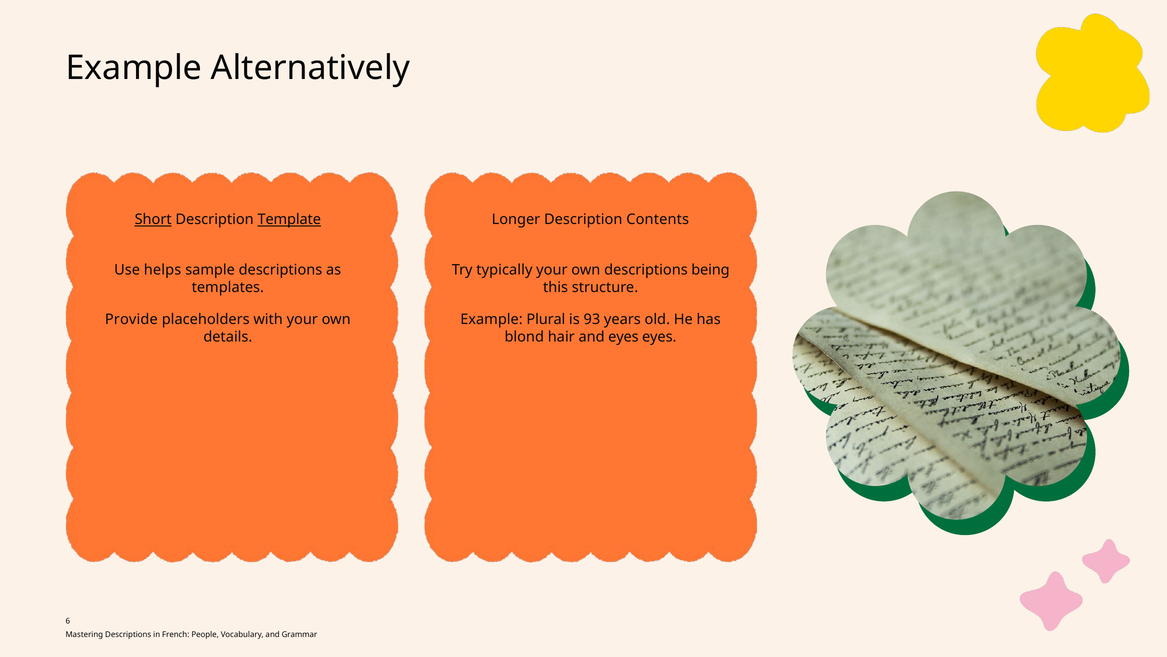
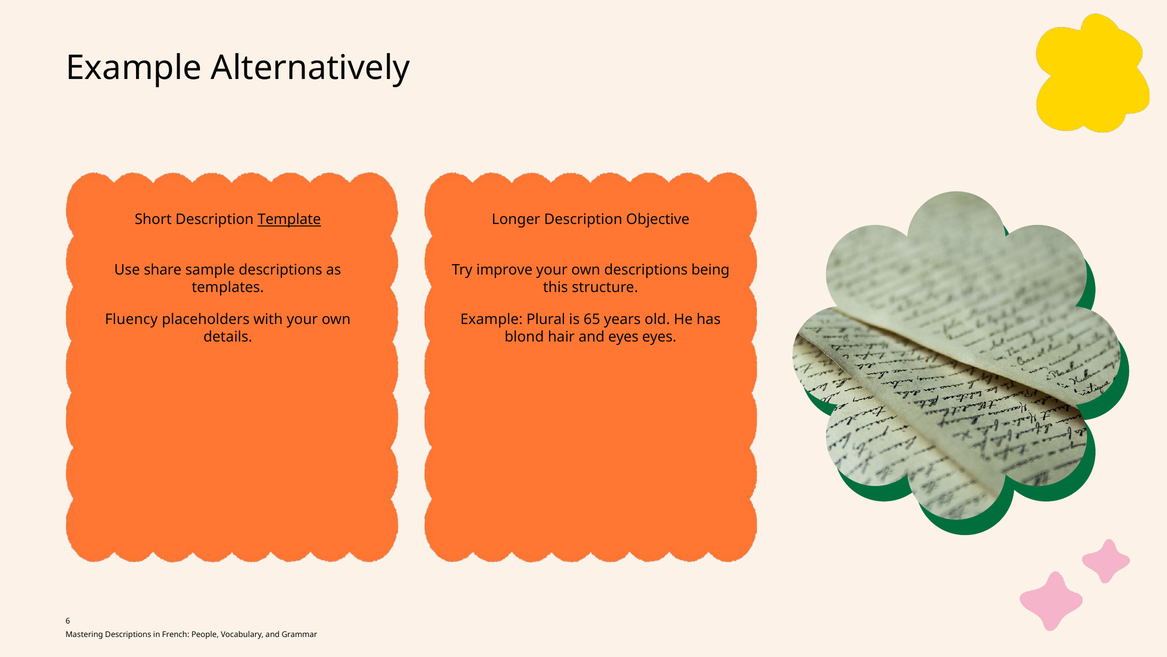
Short underline: present -> none (153, 219)
Contents: Contents -> Objective (658, 219)
helps: helps -> share (163, 270)
typically: typically -> improve (504, 270)
Provide: Provide -> Fluency (131, 319)
93: 93 -> 65 (592, 319)
